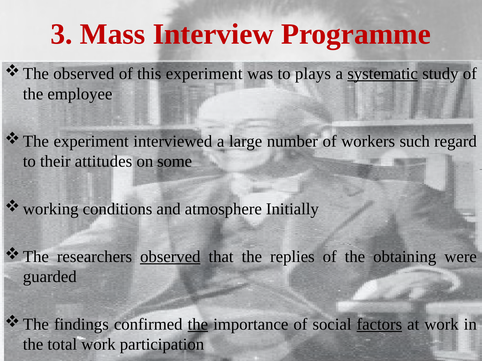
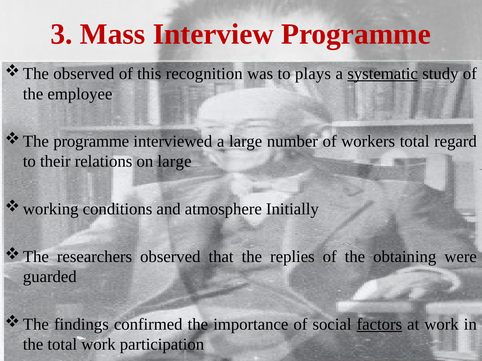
this experiment: experiment -> recognition (204, 74)
experiment: experiment -> programme (91, 142)
workers such: such -> total (415, 142)
attitudes: attitudes -> relations (104, 162)
on some: some -> large (174, 162)
observed underline: present -> none (170, 257)
the underline: present -> none (198, 325)
